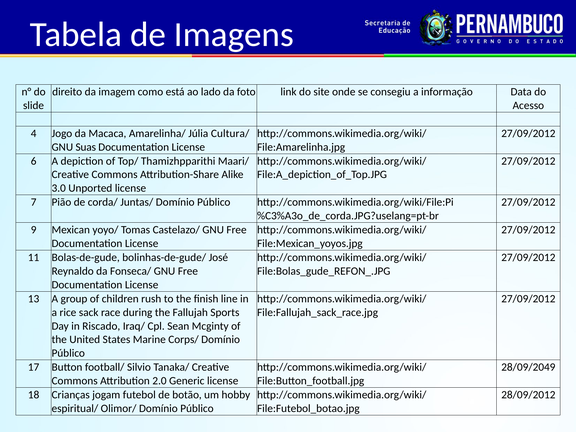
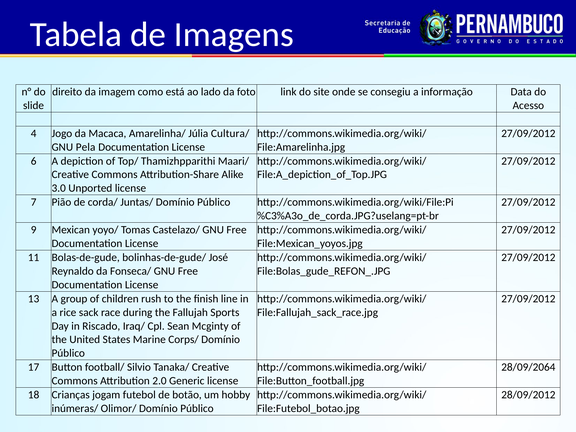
Suas: Suas -> Pela (86, 147)
28/09/2049: 28/09/2049 -> 28/09/2064 (528, 367)
espiritual/: espiritual/ -> inúmeras/ (75, 408)
